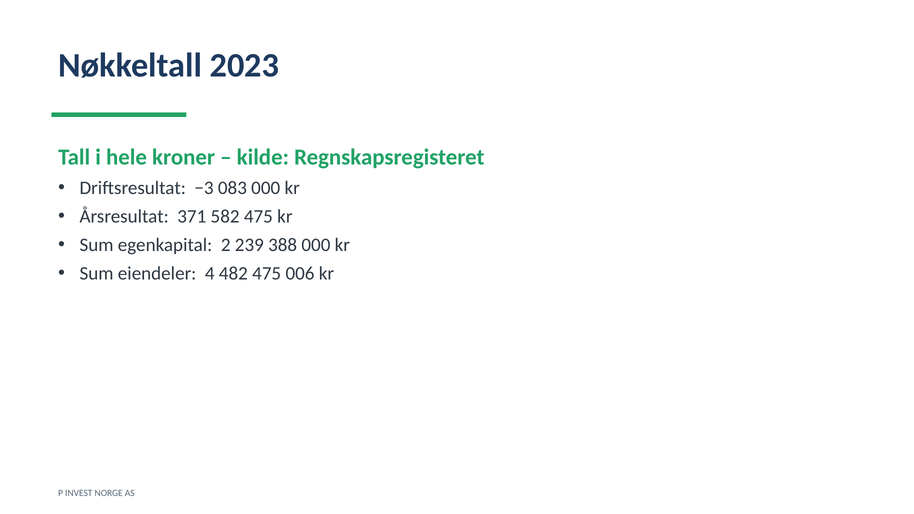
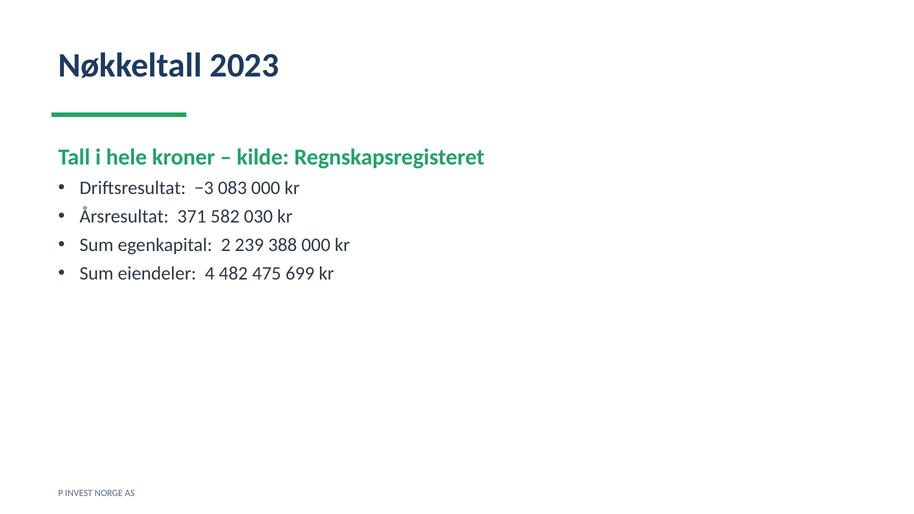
582 475: 475 -> 030 (258, 217)
006: 006 -> 699 (300, 274)
